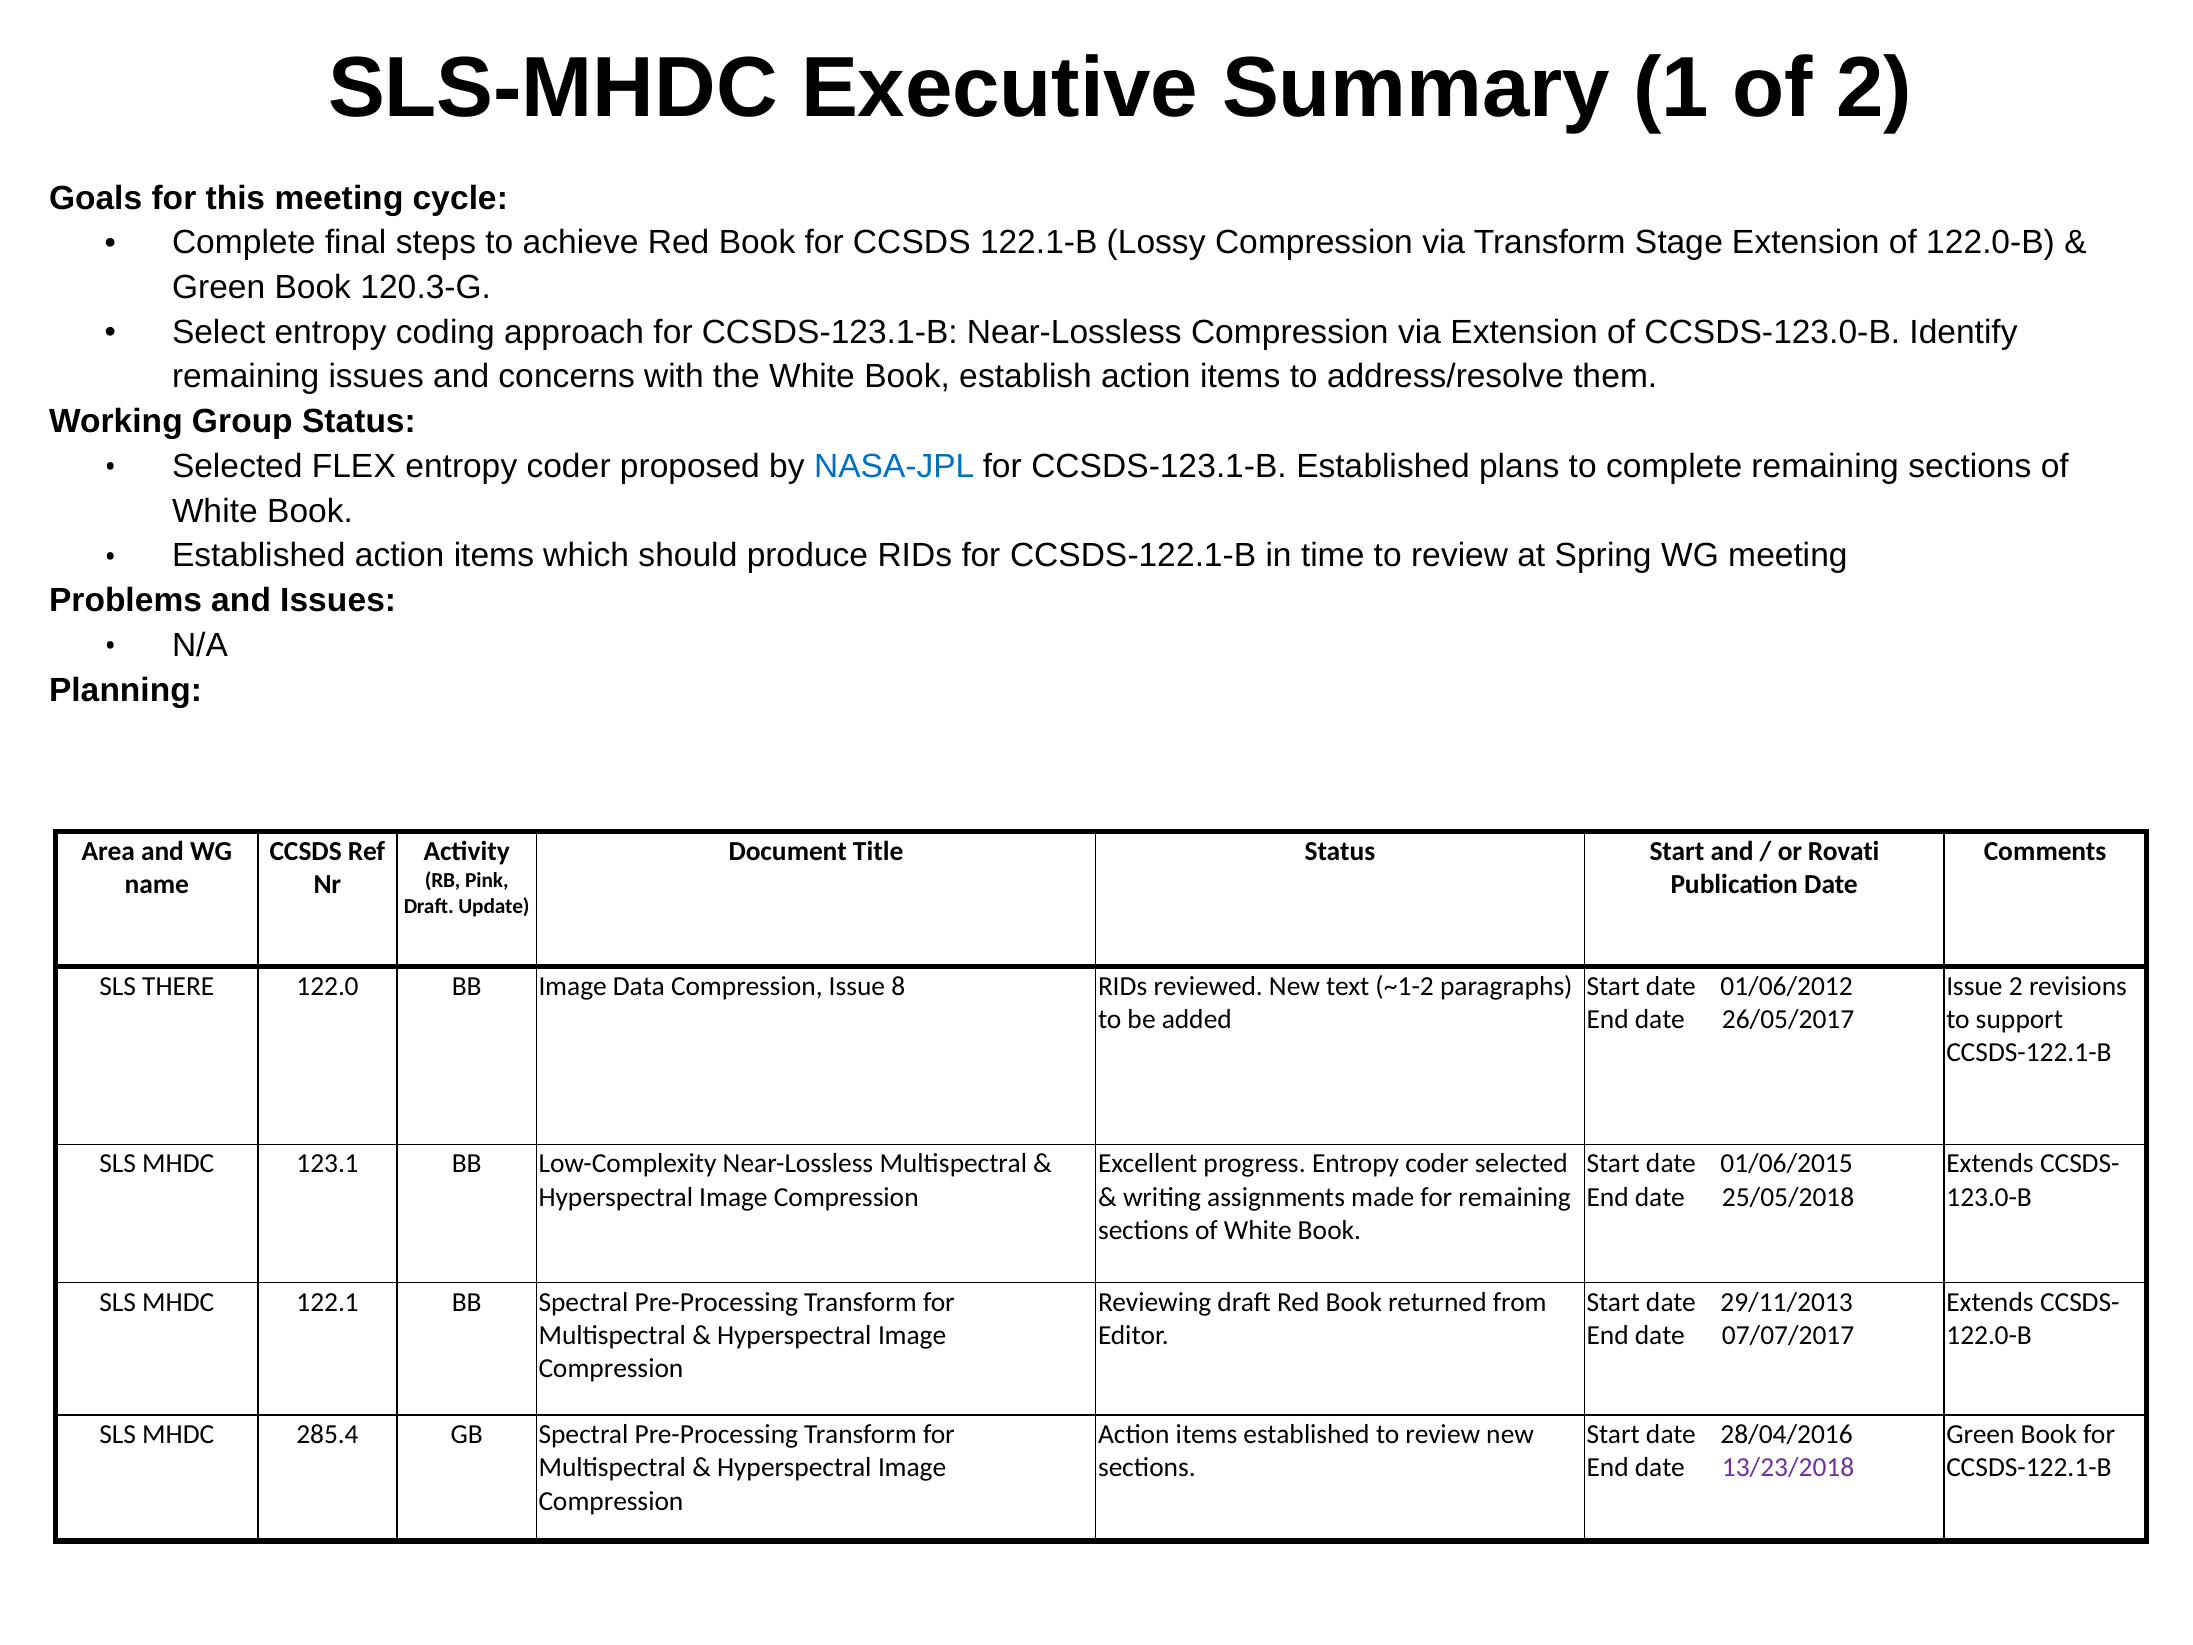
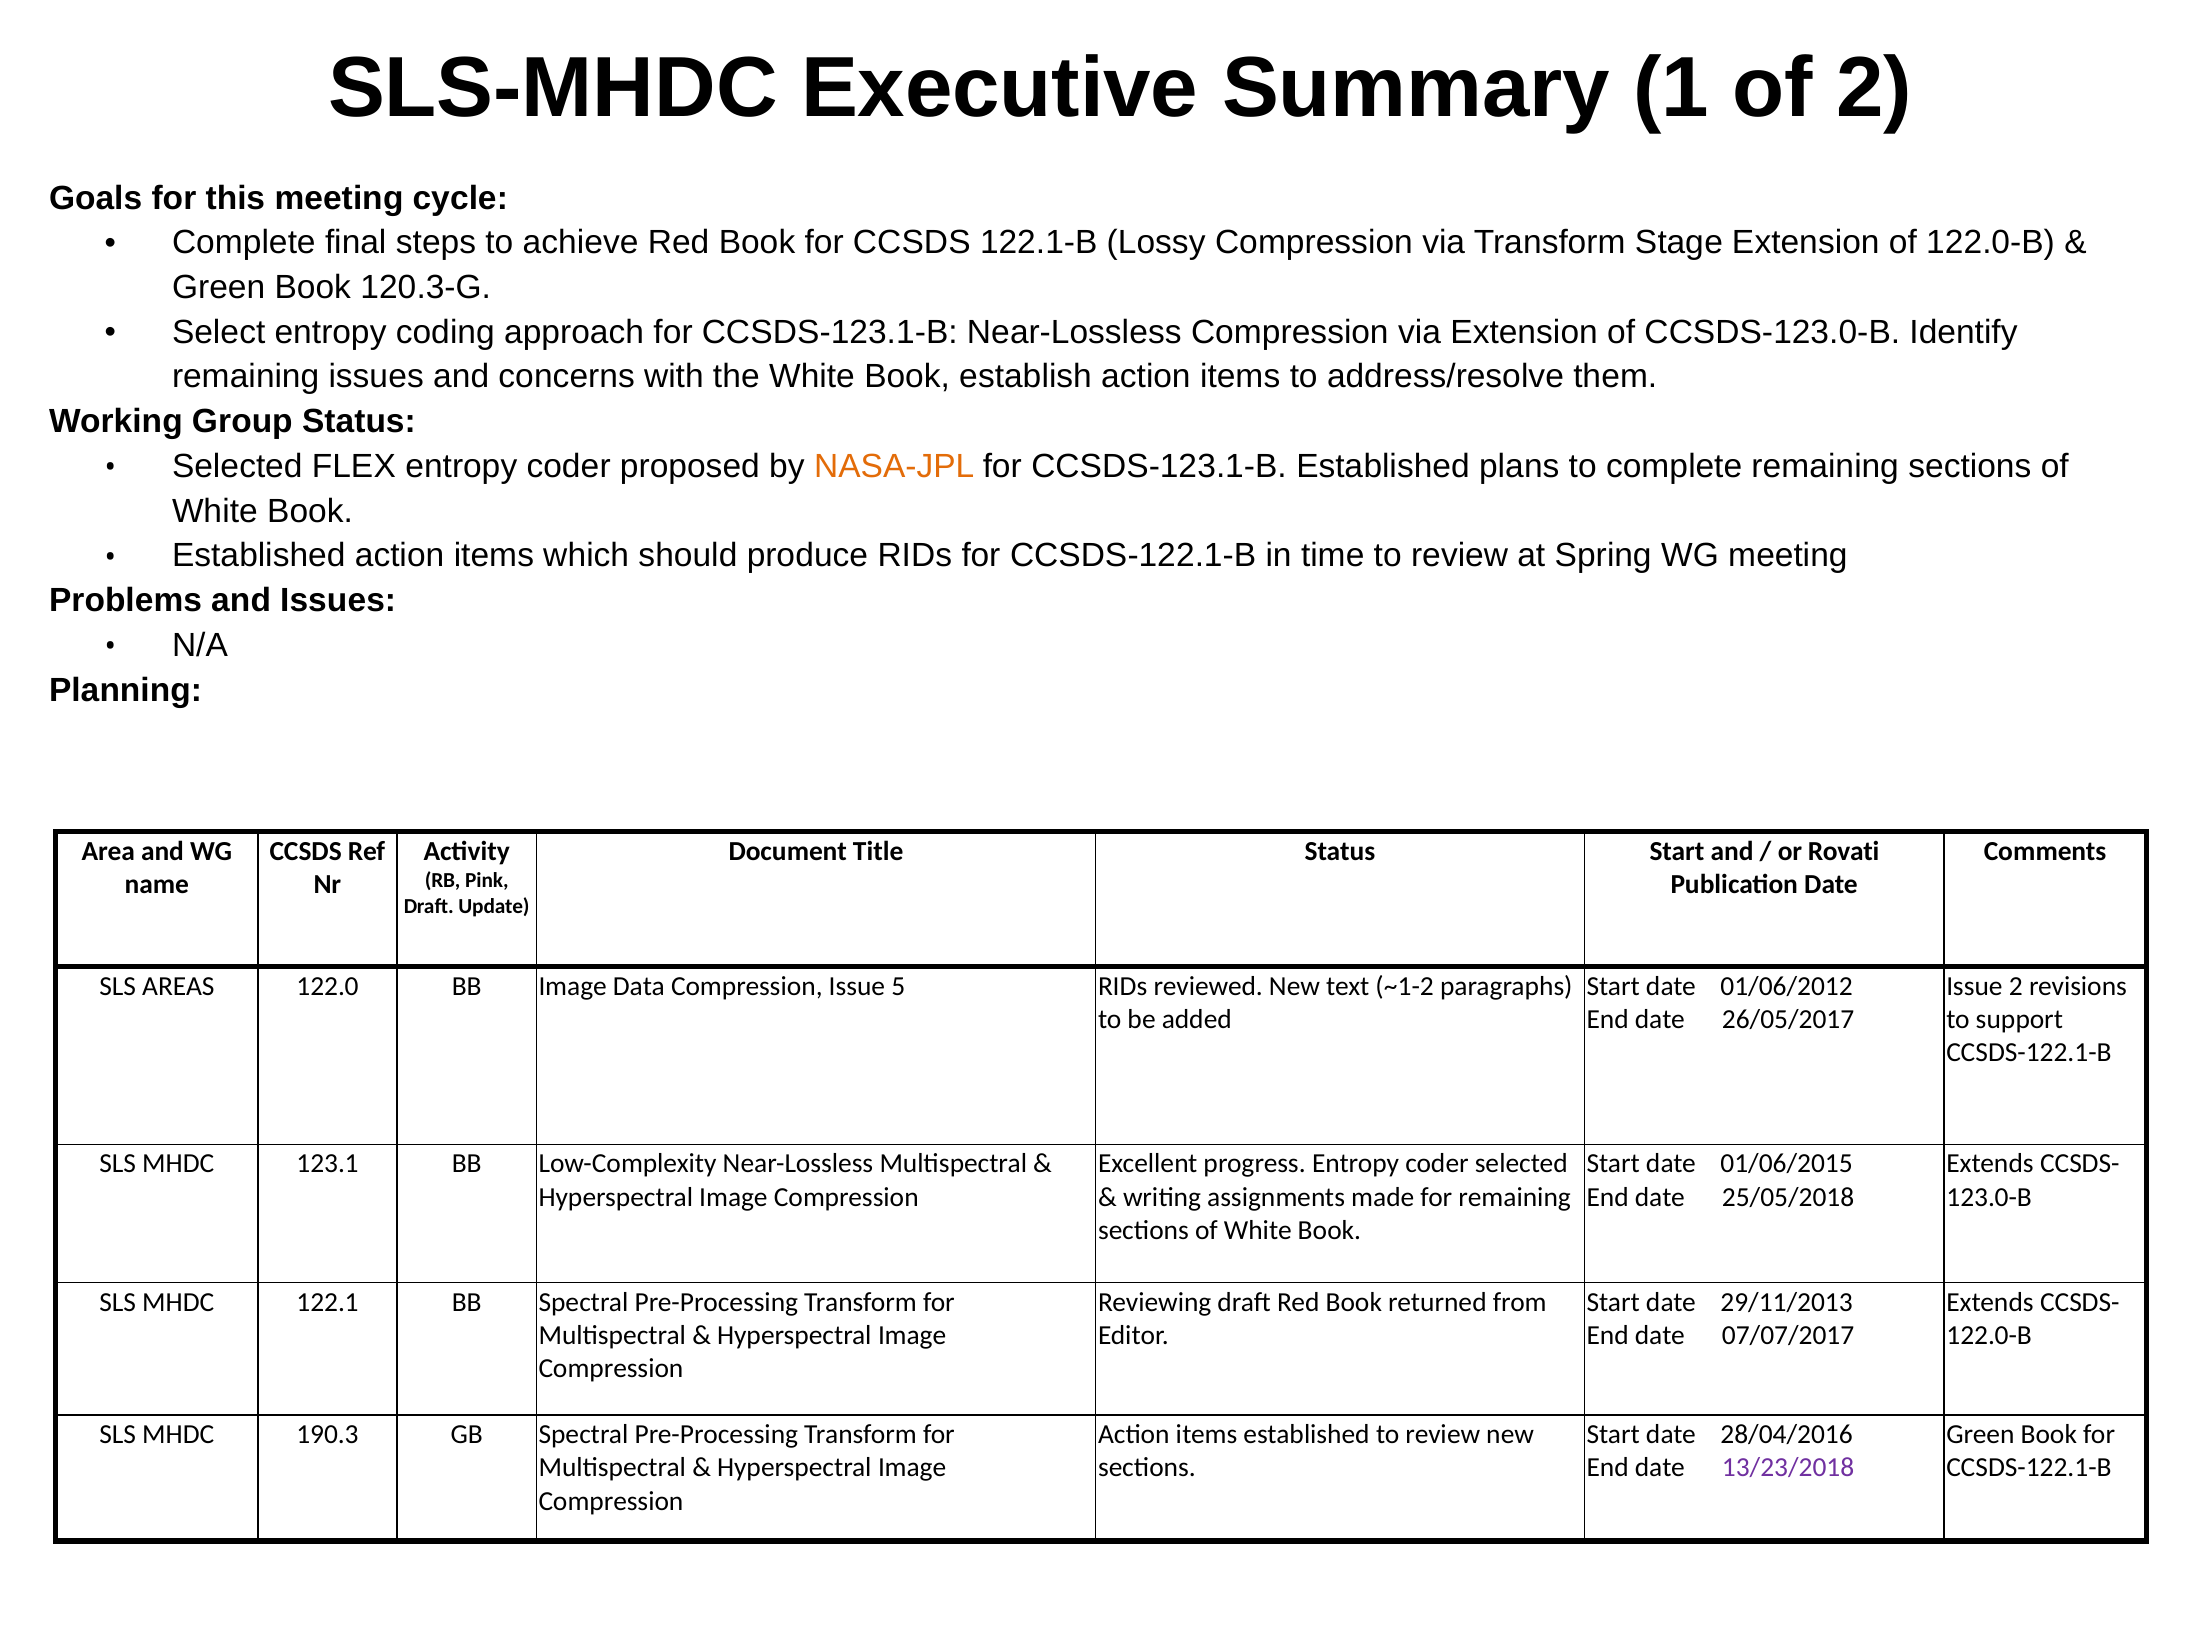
NASA-JPL colour: blue -> orange (894, 466)
THERE: THERE -> AREAS (178, 986)
8: 8 -> 5 (898, 986)
285.4: 285.4 -> 190.3 (328, 1434)
